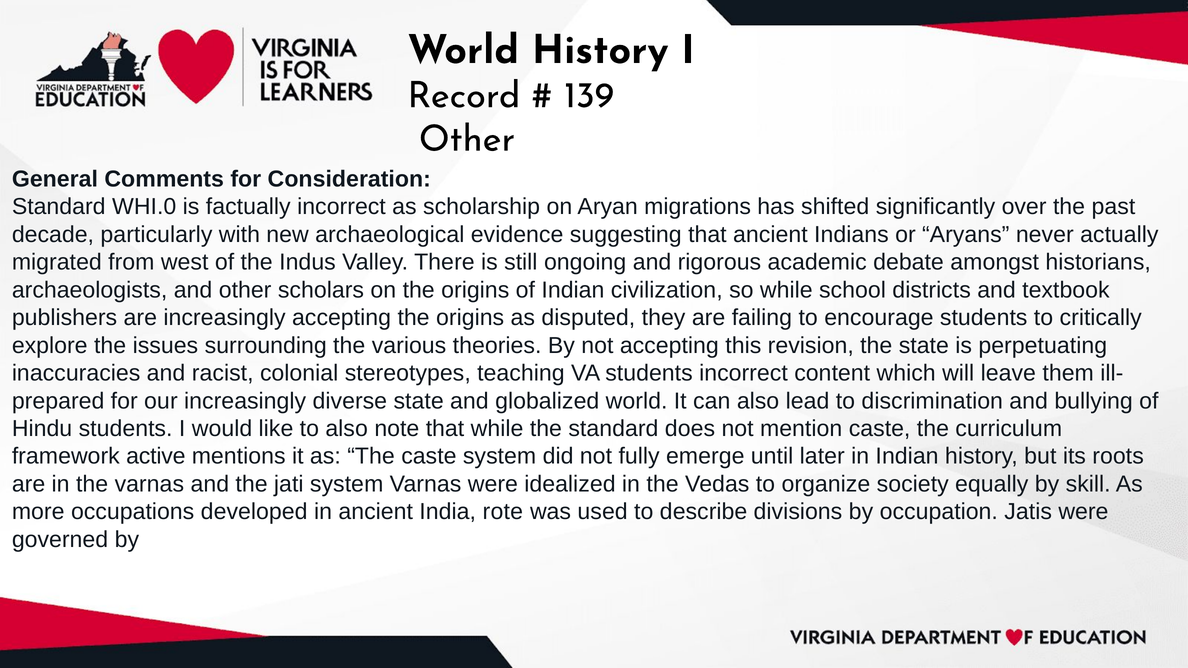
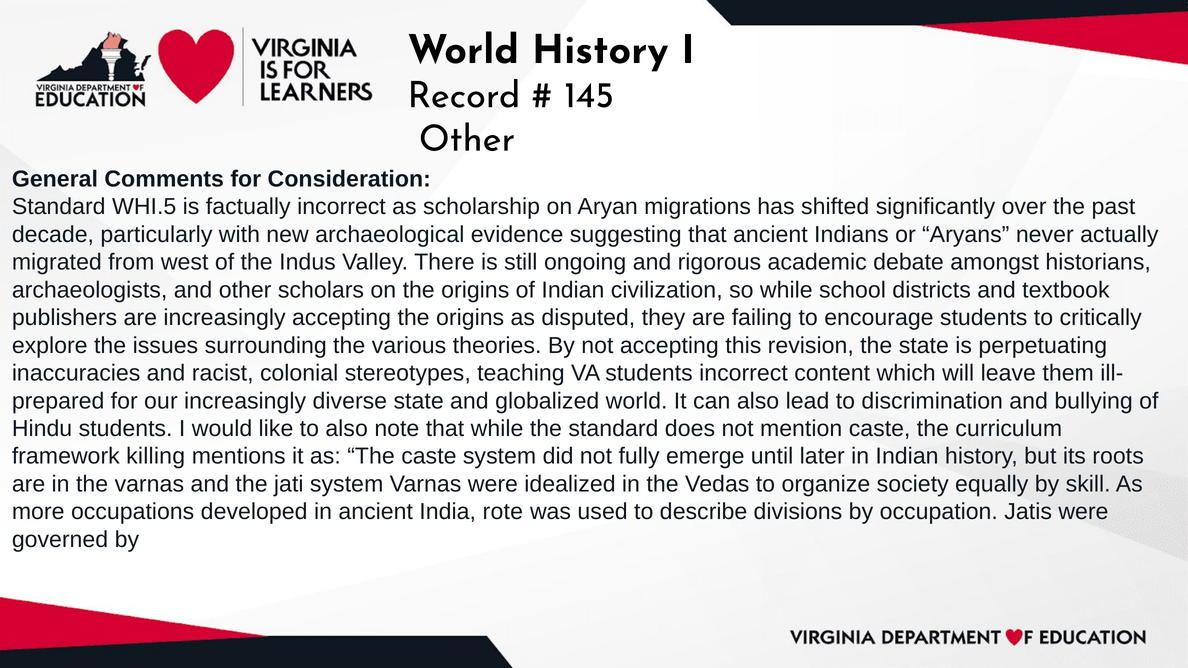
139: 139 -> 145 (589, 95)
WHI.0: WHI.0 -> WHI.5 (144, 207)
active: active -> killing (156, 457)
